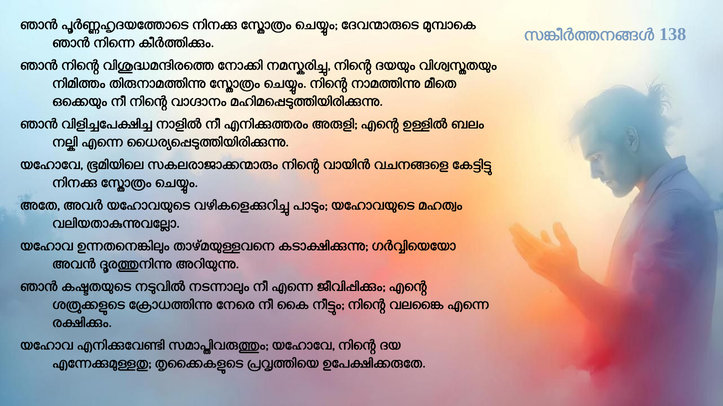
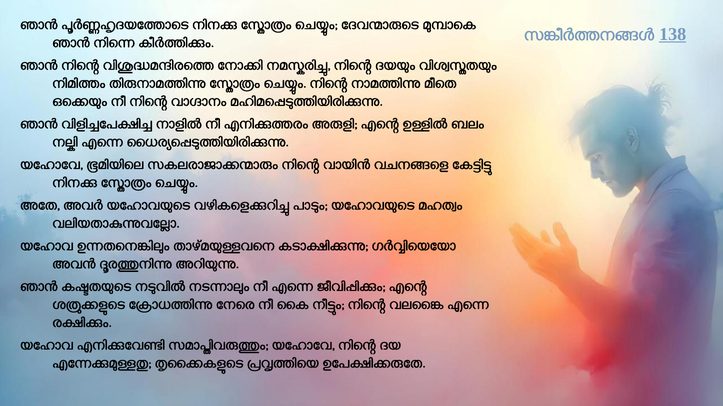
138 underline: none -> present (673, 34)
